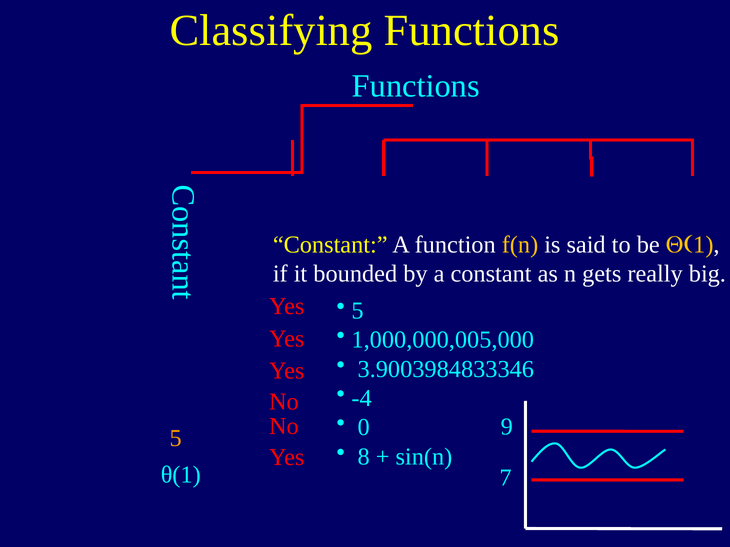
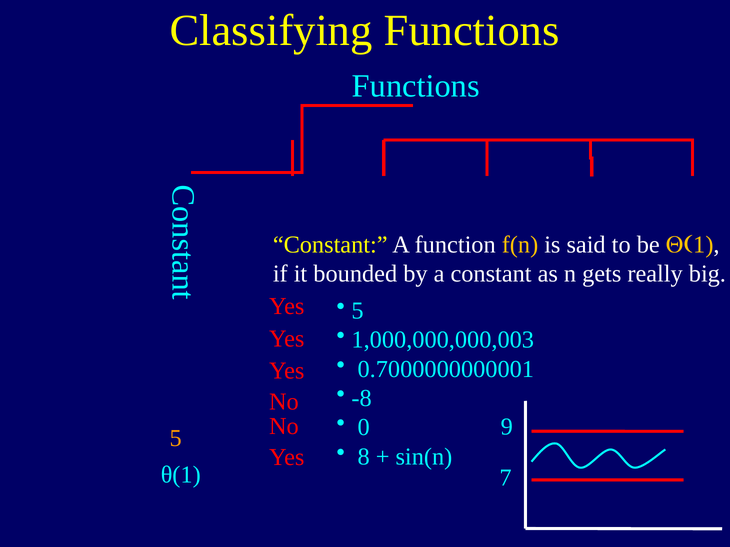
1,000,000,005,000: 1,000,000,005,000 -> 1,000,000,000,003 (443, 340)
3.9003984833346: 3.9003984833346 -> 0.7000000000001 (446, 369)
-4: -4 -> -8 (362, 399)
